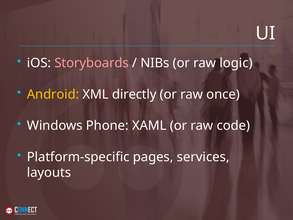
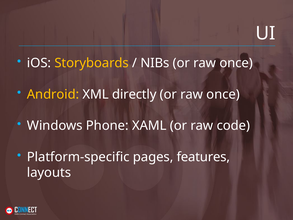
Storyboards colour: pink -> yellow (92, 63)
NIBs or raw logic: logic -> once (236, 63)
services: services -> features (203, 157)
